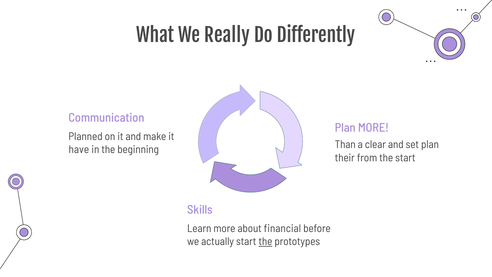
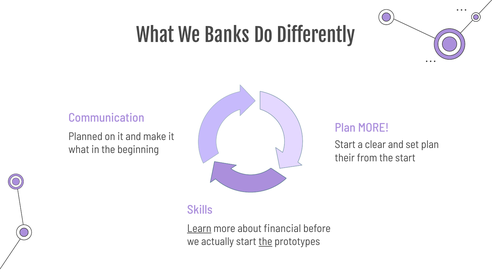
Really: Really -> Banks (227, 36)
Than: Than -> Start (345, 145)
have: have -> what (79, 149)
Learn underline: none -> present (199, 228)
